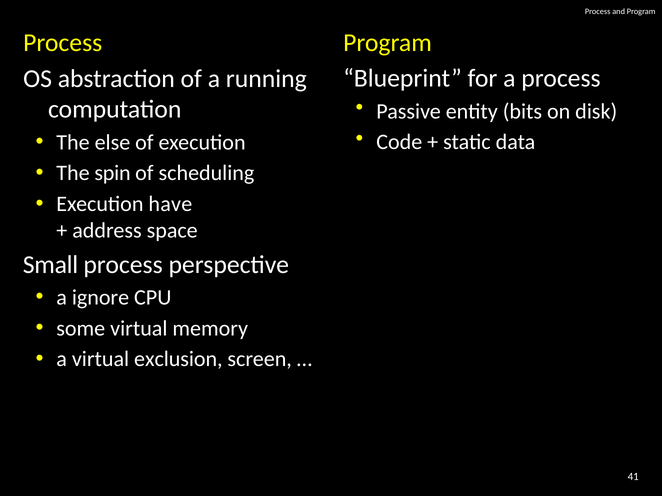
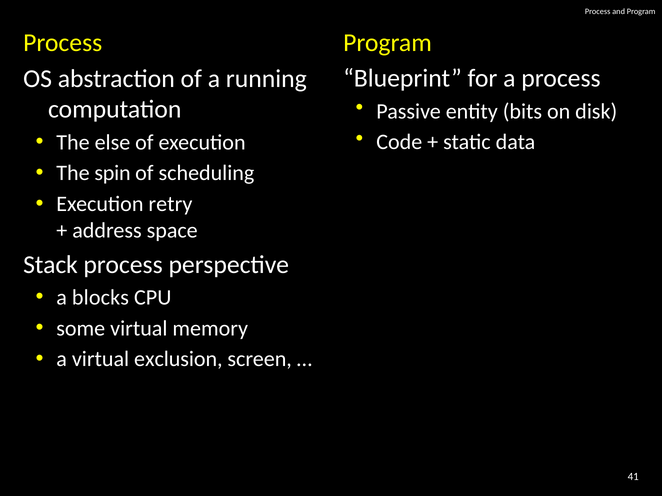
have: have -> retry (170, 204)
Small: Small -> Stack (50, 265)
ignore: ignore -> blocks (100, 298)
